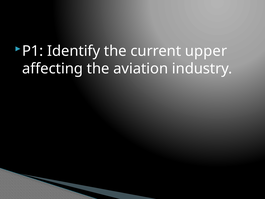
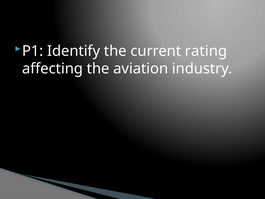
upper: upper -> rating (206, 51)
